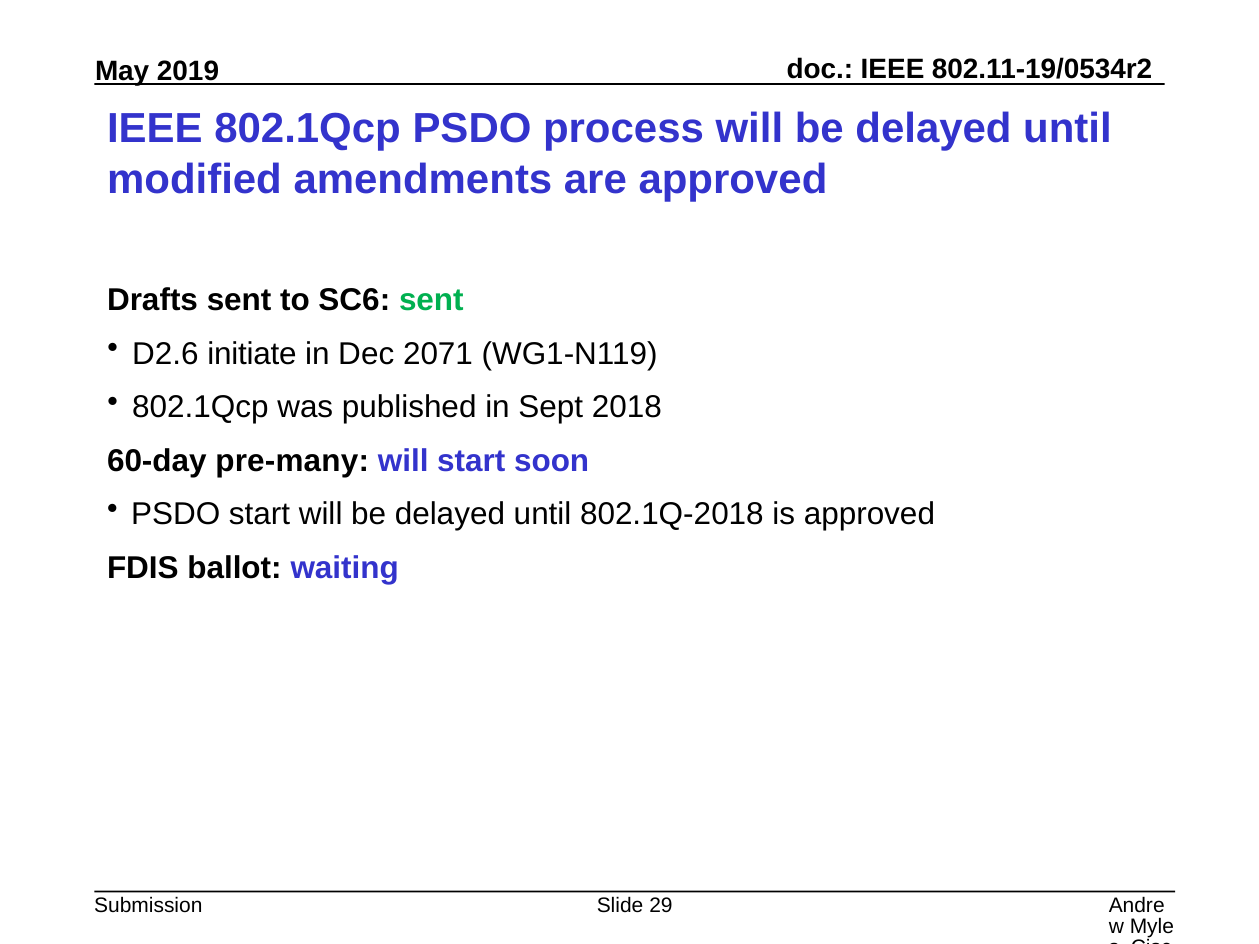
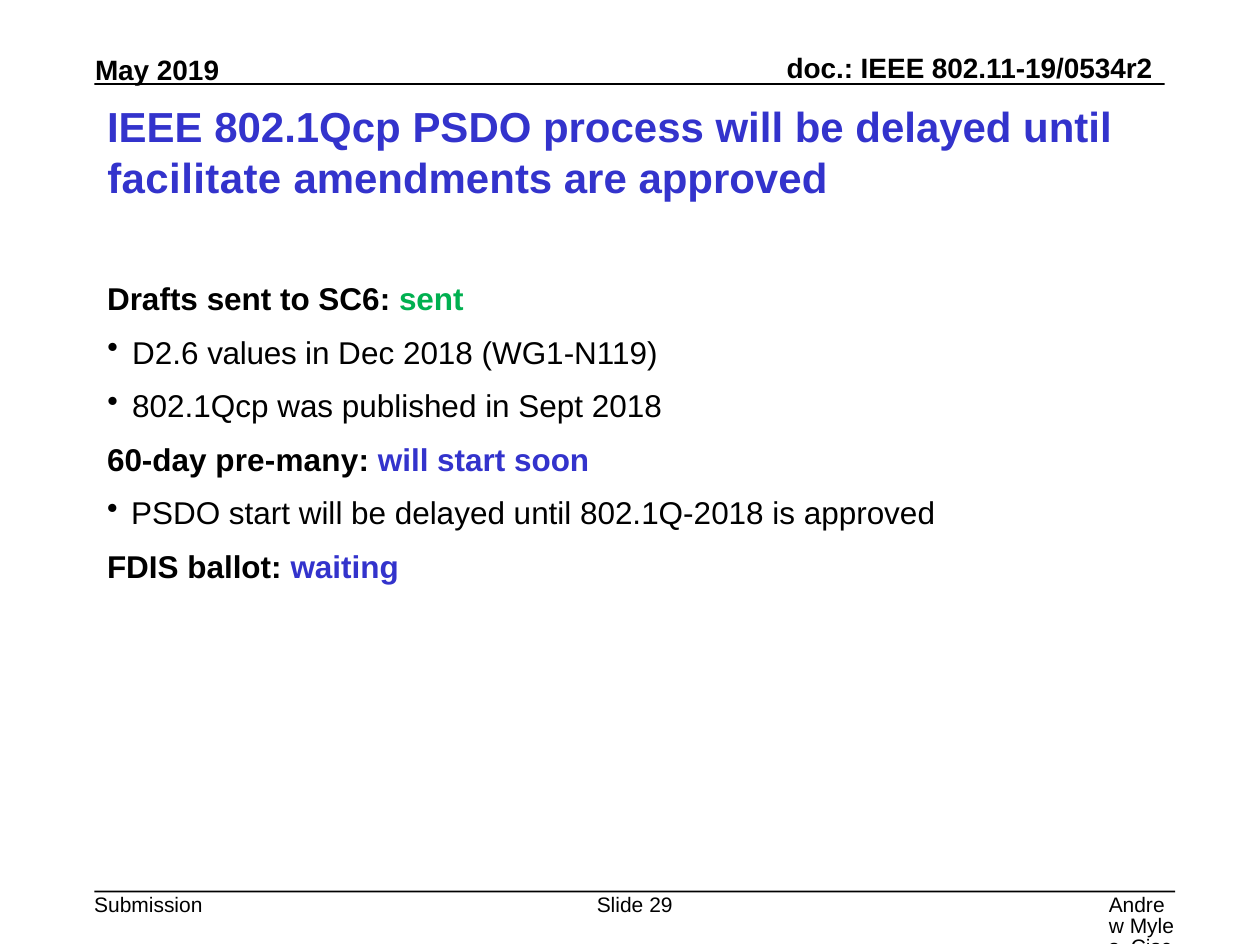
modified: modified -> facilitate (194, 179)
initiate: initiate -> values (252, 354)
Dec 2071: 2071 -> 2018 (438, 354)
